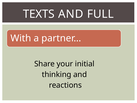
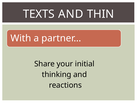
FULL: FULL -> THIN (100, 14)
